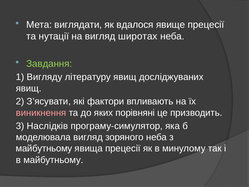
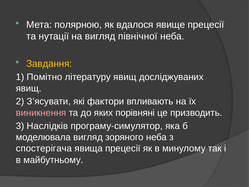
виглядати: виглядати -> полярною (78, 25)
широтах: широтах -> північної (138, 36)
Завдання colour: light green -> yellow (49, 64)
Вигляду: Вигляду -> Помітно (45, 77)
майбутньому: майбутньому -> спостерігача (44, 148)
